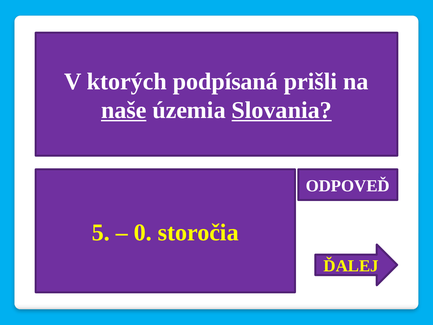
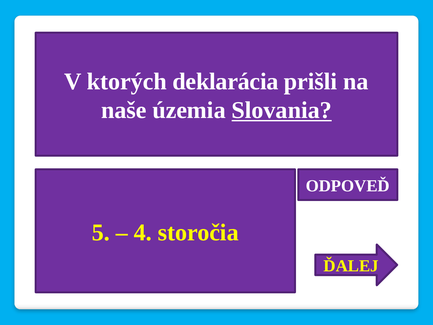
podpísaná: podpísaná -> deklarácia (225, 81)
naše underline: present -> none (124, 110)
0: 0 -> 4 (143, 232)
